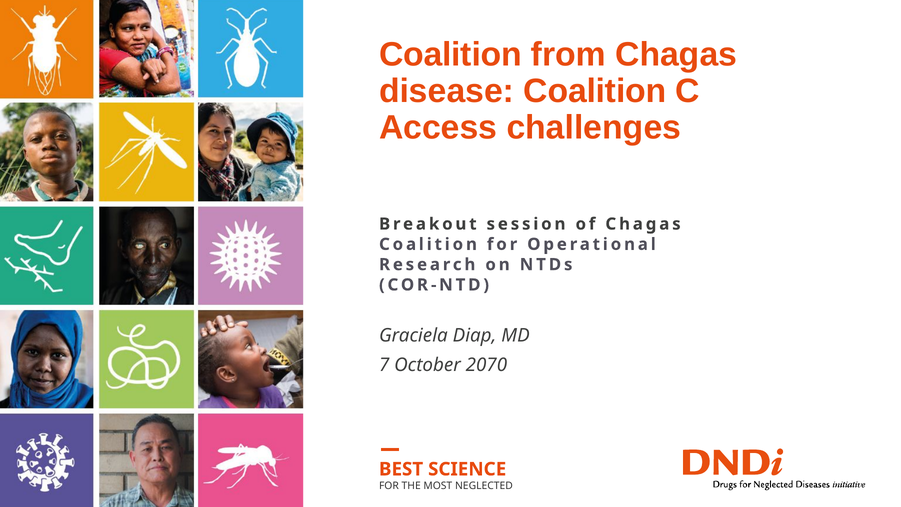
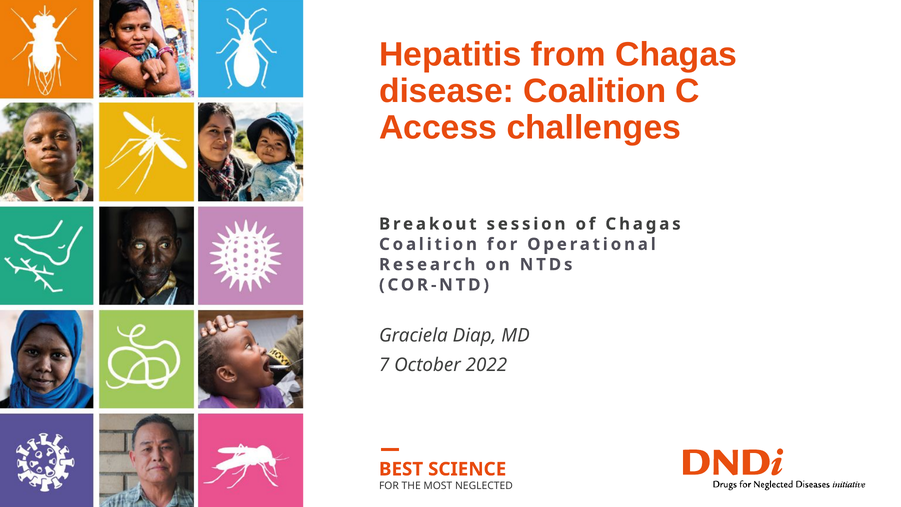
Coalition: Coalition -> Hepatitis (450, 55)
2070: 2070 -> 2022 (486, 365)
